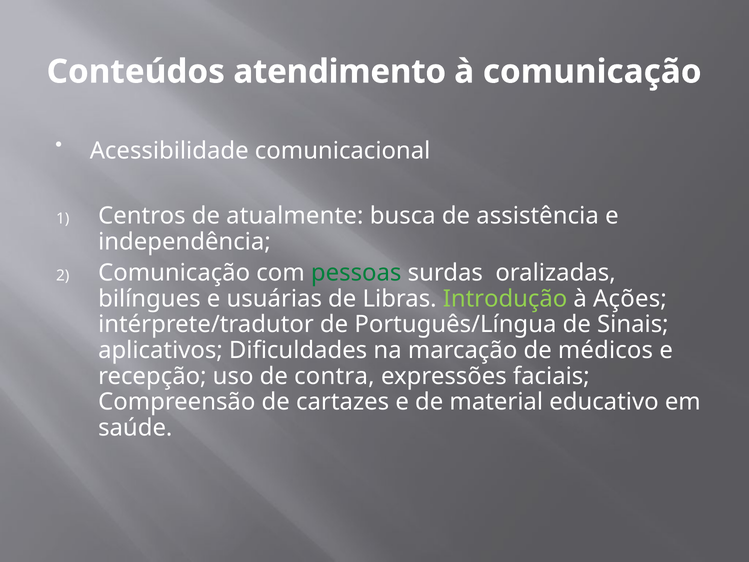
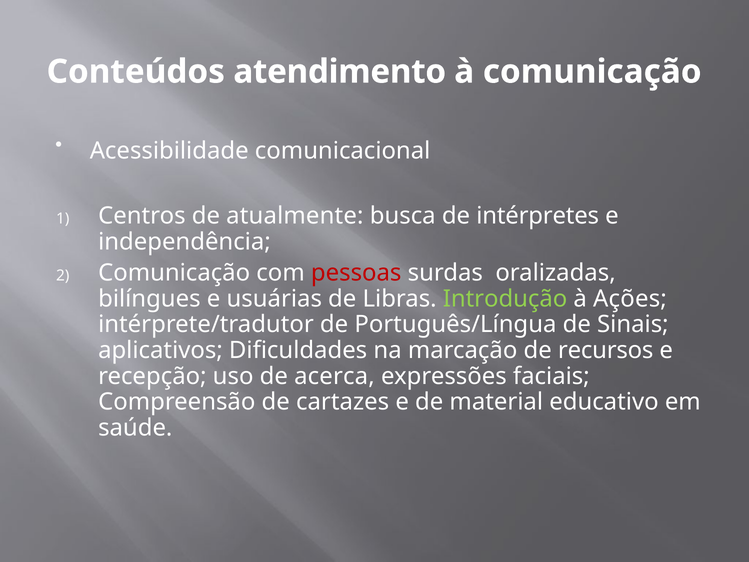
assistência: assistência -> intérpretes (538, 216)
pessoas colour: green -> red (356, 273)
médicos: médicos -> recursos (606, 350)
contra: contra -> acerca (334, 376)
